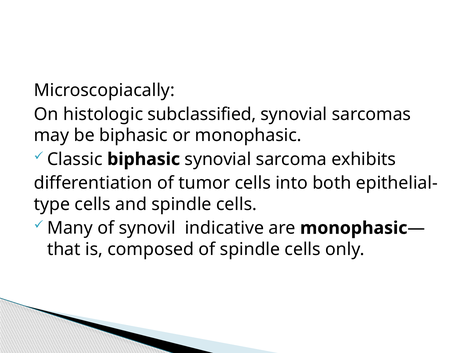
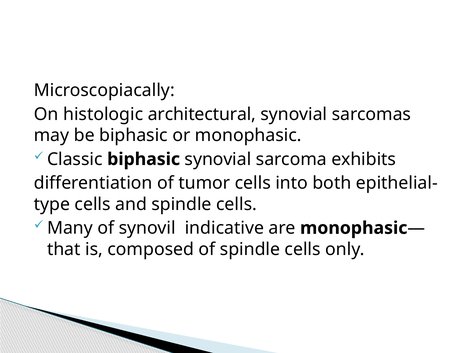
subclassified: subclassified -> architectural (202, 114)
